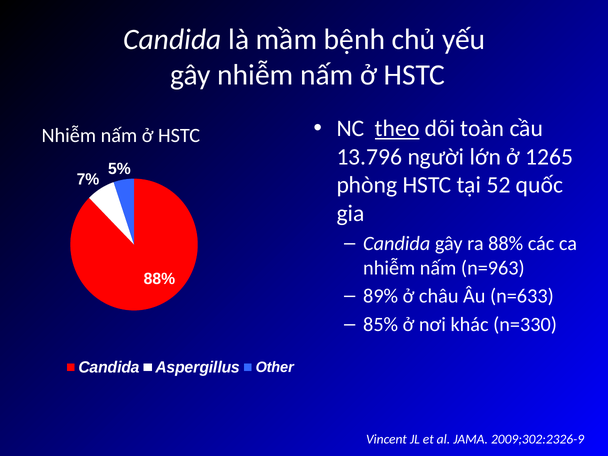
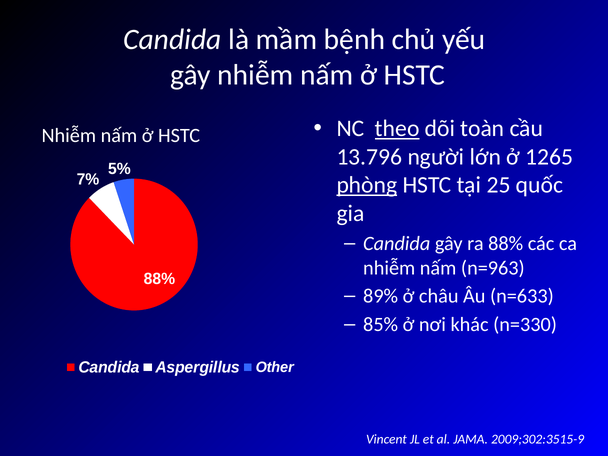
phòng underline: none -> present (367, 185)
52: 52 -> 25 (499, 185)
2009;302:2326-9: 2009;302:2326-9 -> 2009;302:3515-9 (538, 439)
